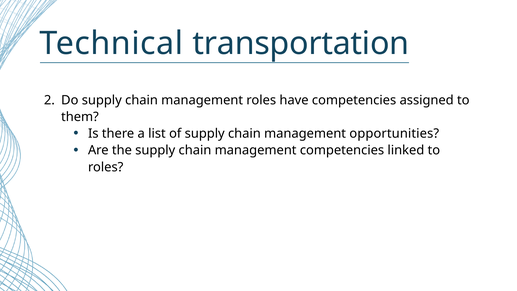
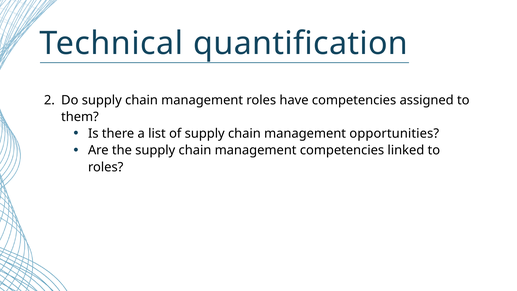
transportation: transportation -> quantification (301, 43)
